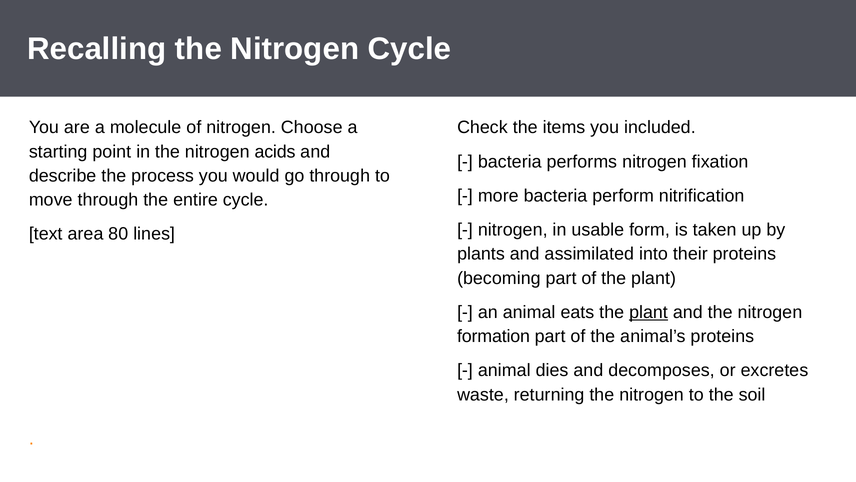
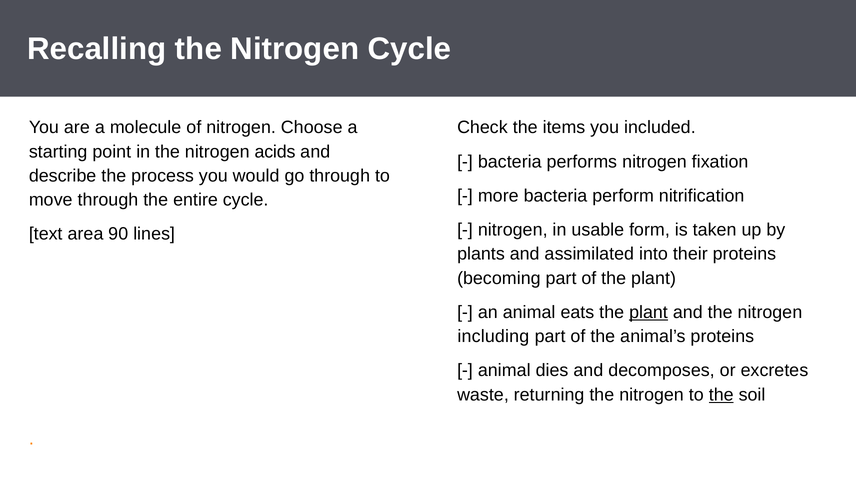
80: 80 -> 90 (118, 234)
formation: formation -> including (493, 336)
the underline: none -> present (721, 395)
